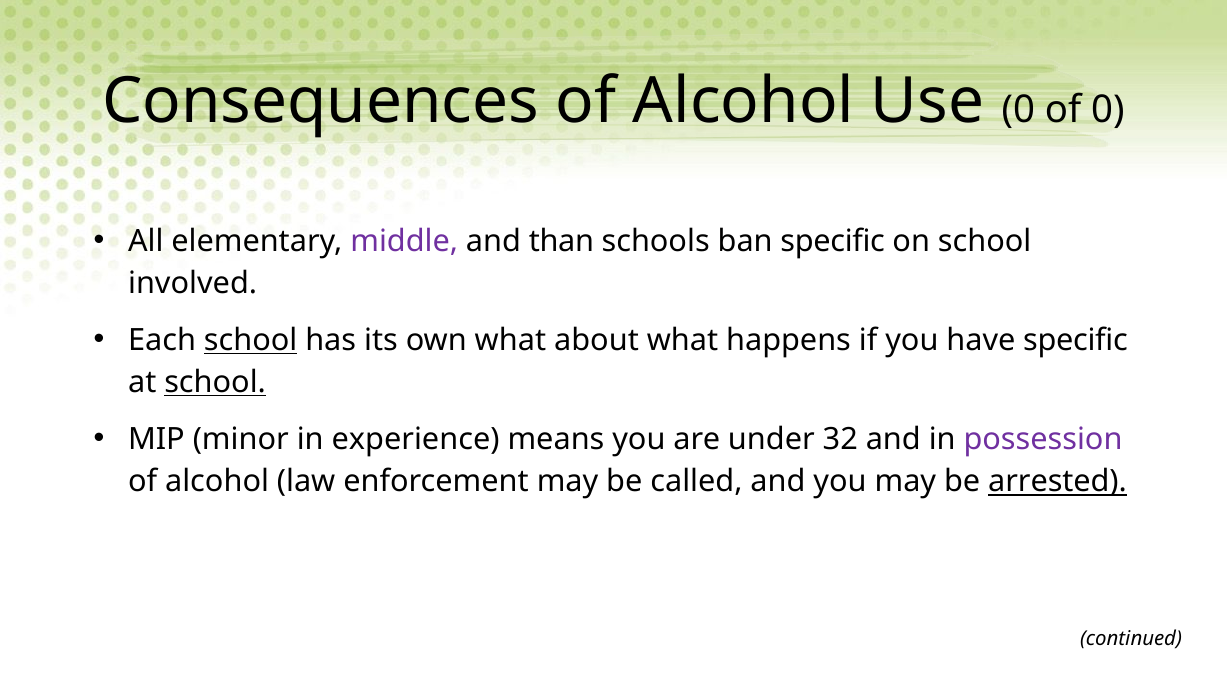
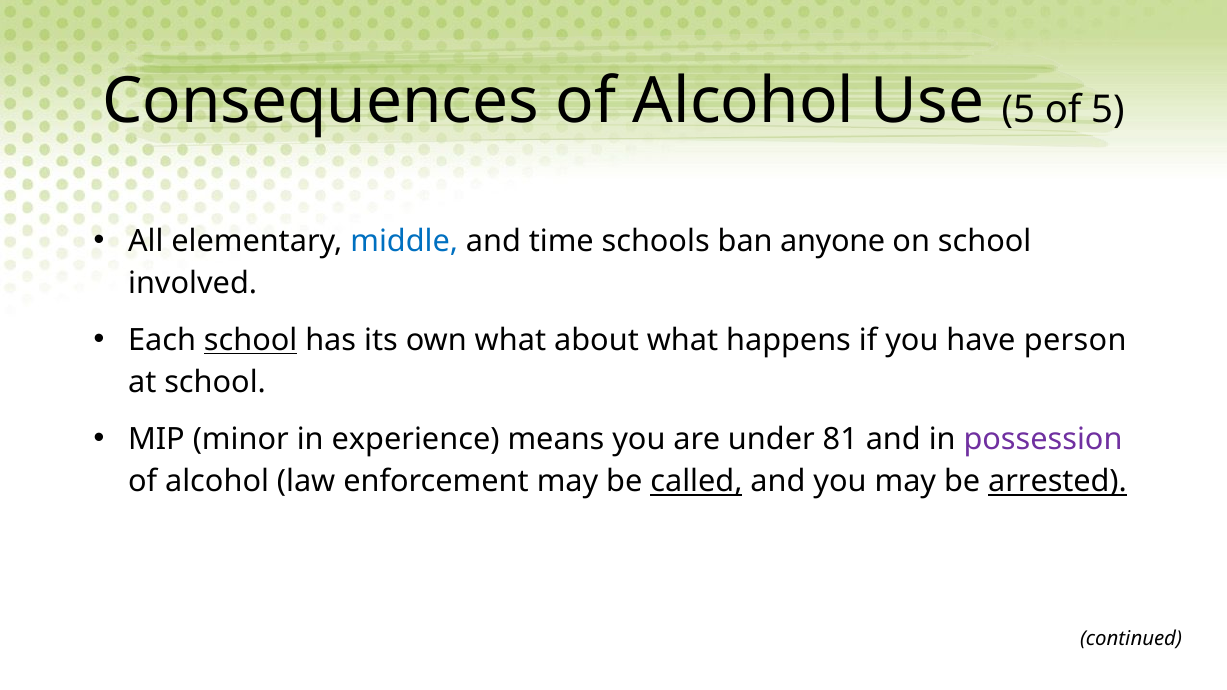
Use 0: 0 -> 5 (1018, 110)
of 0: 0 -> 5 (1108, 110)
middle colour: purple -> blue (404, 241)
than: than -> time (561, 241)
ban specific: specific -> anyone (833, 241)
have specific: specific -> person (1075, 340)
school underline: present -> none (215, 382)
32: 32 -> 81 (840, 440)
called underline: none -> present (696, 482)
